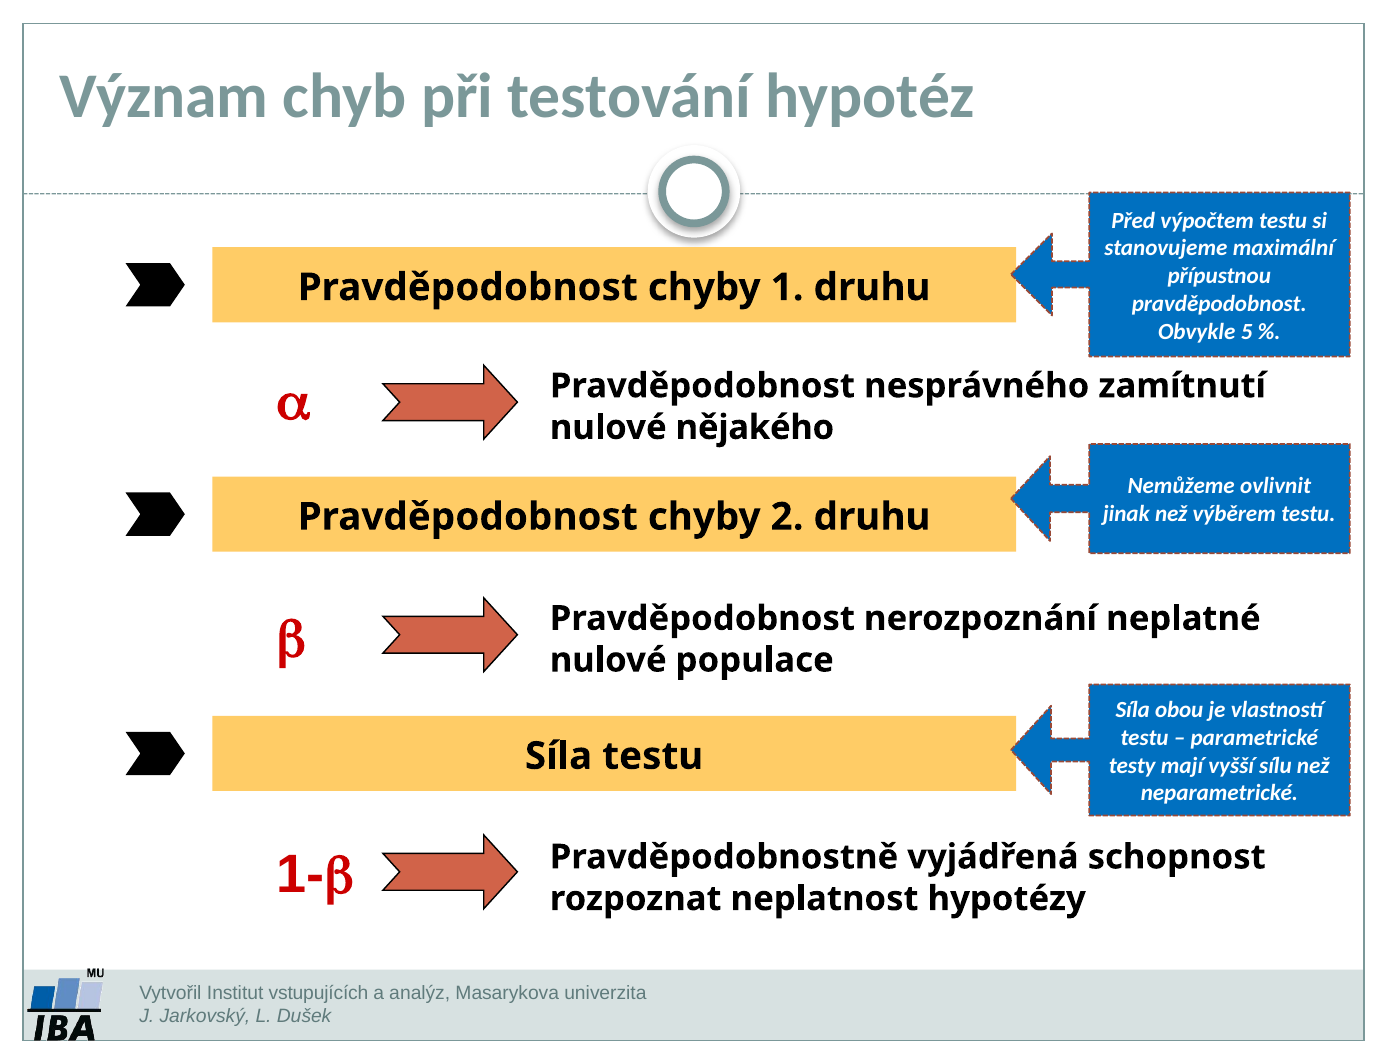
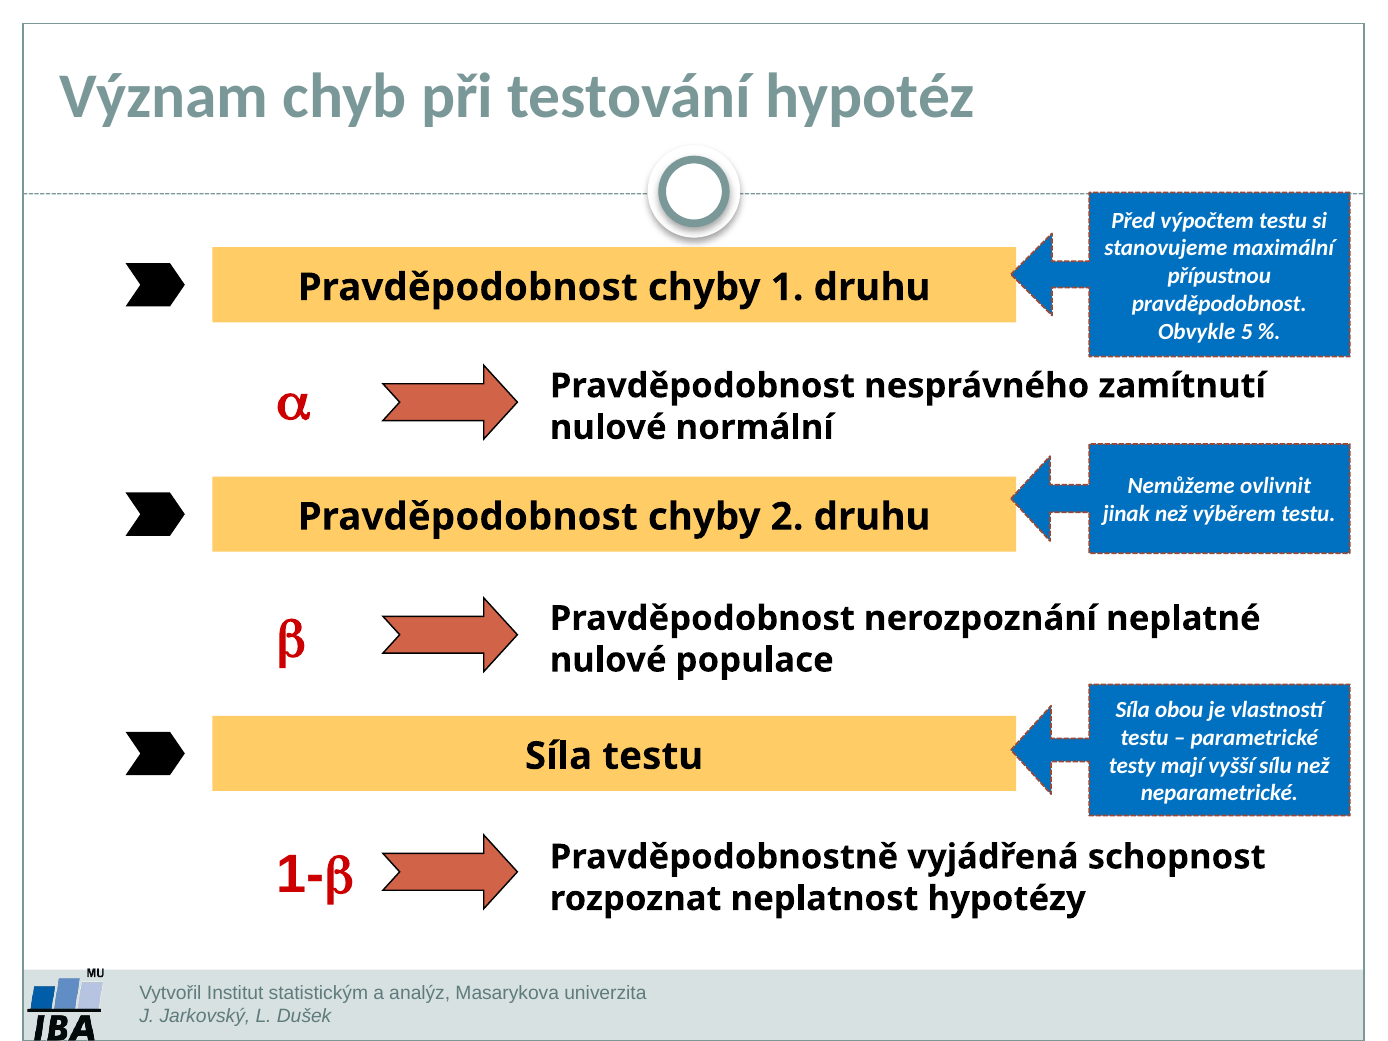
nějakého: nějakého -> normální (755, 428)
vstupujících: vstupujících -> statistickým (318, 993)
